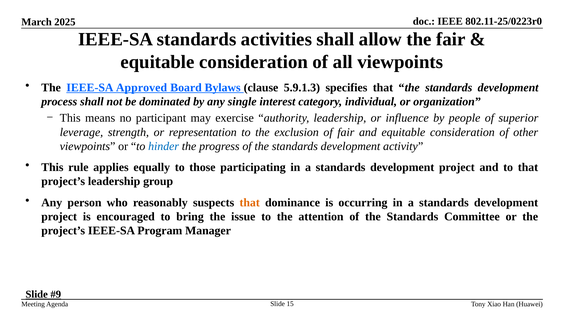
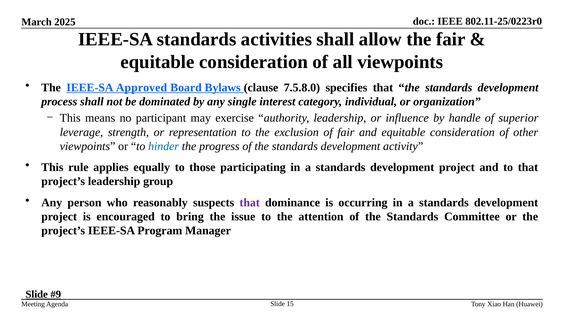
5.9.1.3: 5.9.1.3 -> 7.5.8.0 (302, 88)
people: people -> handle (465, 118)
that colour: orange -> purple (250, 203)
